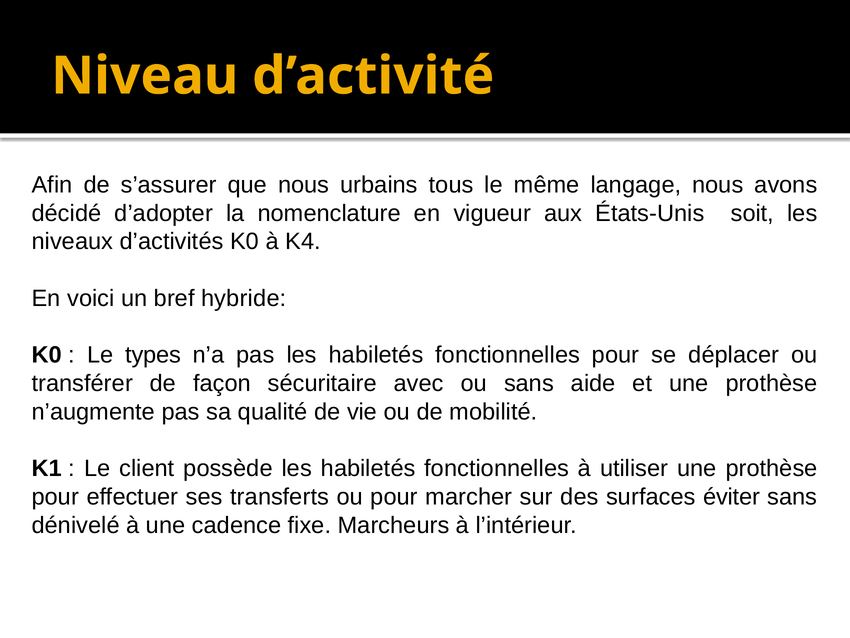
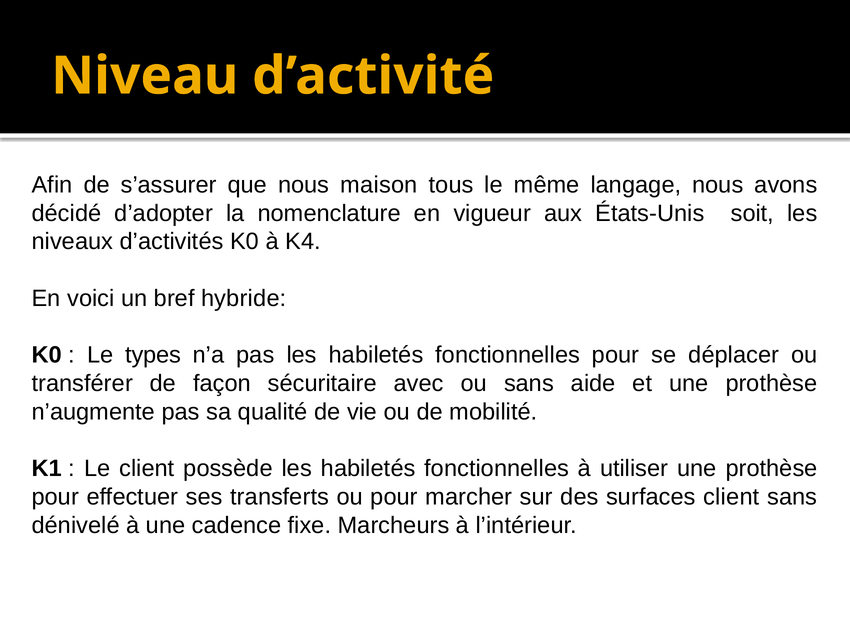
urbains: urbains -> maison (379, 185)
surfaces éviter: éviter -> client (731, 497)
